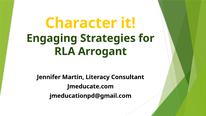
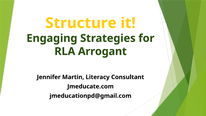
Character: Character -> Structure (81, 23)
